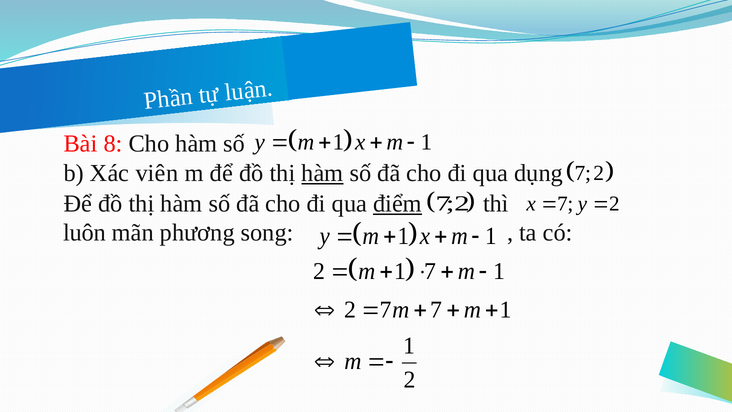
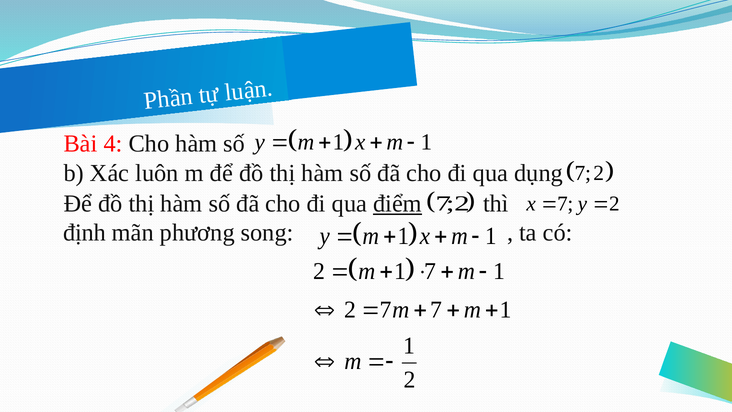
8: 8 -> 4 (113, 144)
viên: viên -> luôn (157, 173)
hàm underline: present -> none (322, 173)
luôn: luôn -> định (85, 233)
